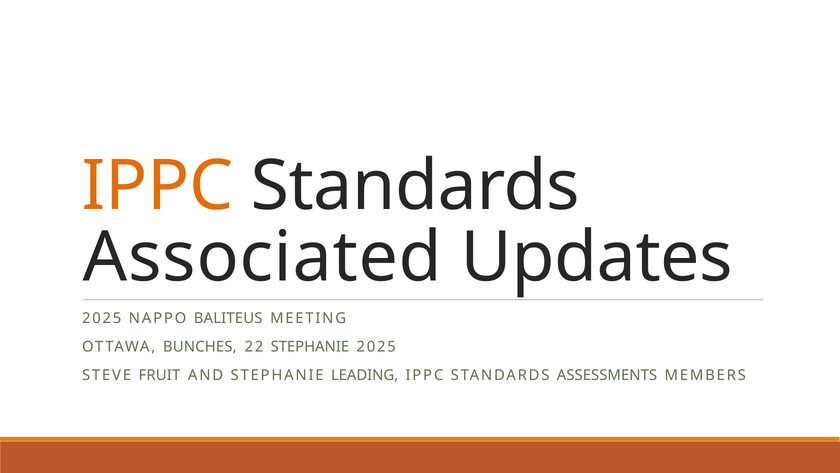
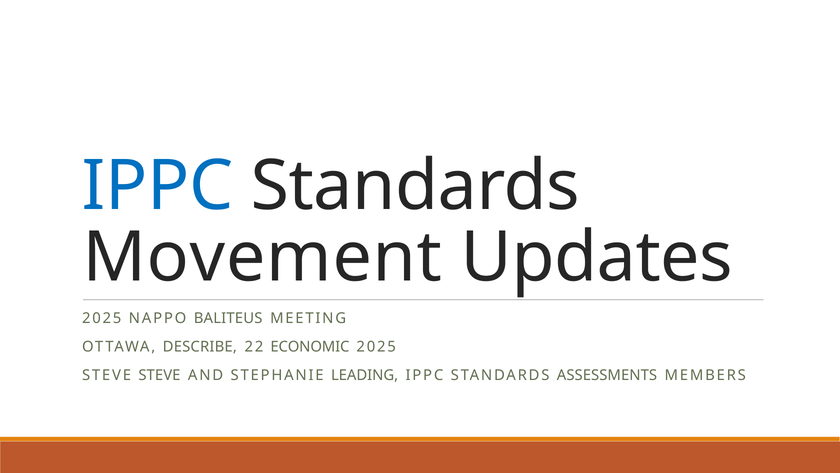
IPPC colour: orange -> blue (158, 186)
Associated: Associated -> Movement (262, 257)
BUNCHES: BUNCHES -> DESCRIBE (200, 346)
22 STEPHANIE: STEPHANIE -> ECONOMIC (310, 346)
STEVE FRUIT: FRUIT -> STEVE (159, 375)
